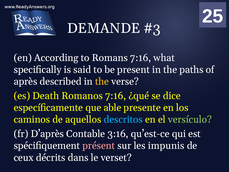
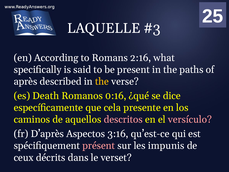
DEMANDE: DEMANDE -> LAQUELLE (104, 28)
Romans 7:16: 7:16 -> 2:16 (141, 58)
Romanos 7:16: 7:16 -> 0:16 (116, 96)
able: able -> cela (112, 108)
descritos colour: light blue -> pink (123, 119)
versículo colour: light green -> pink (190, 119)
Contable: Contable -> Aspectos (86, 134)
